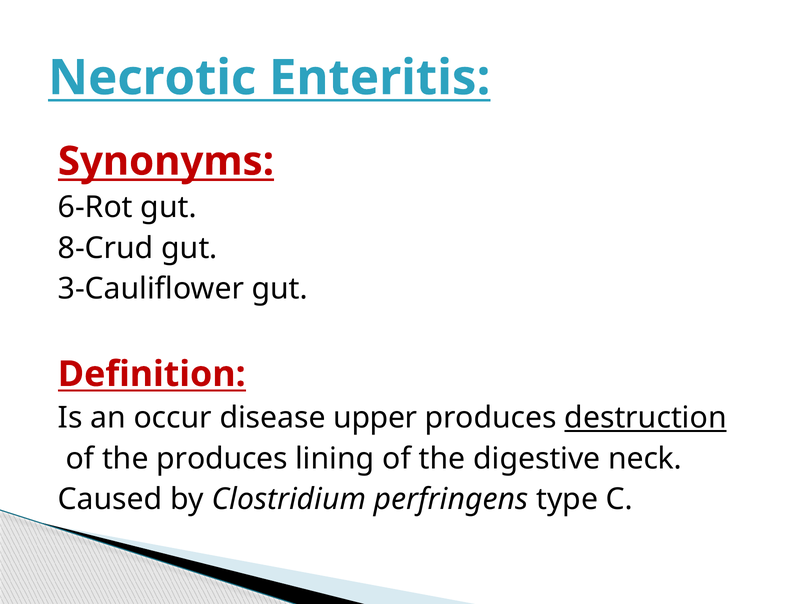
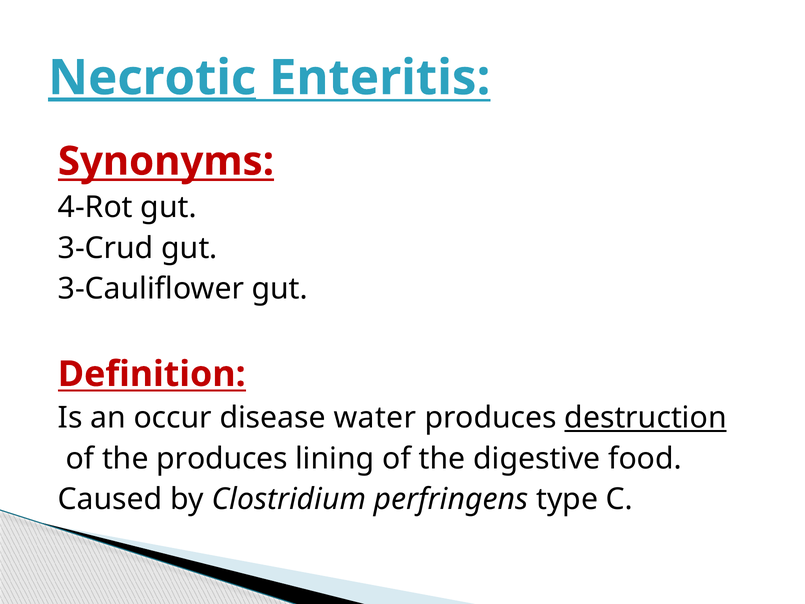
Necrotic underline: none -> present (152, 78)
6-Rot: 6-Rot -> 4-Rot (95, 207)
8-Crud: 8-Crud -> 3-Crud (106, 248)
upper: upper -> water (375, 418)
neck: neck -> food (645, 458)
